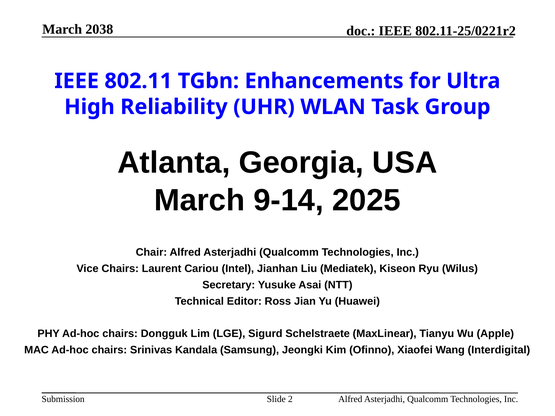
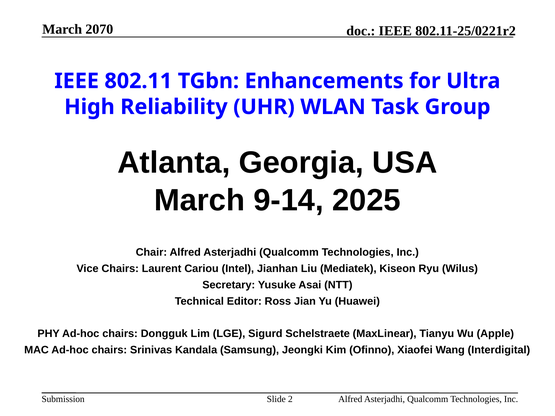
2038: 2038 -> 2070 (99, 29)
